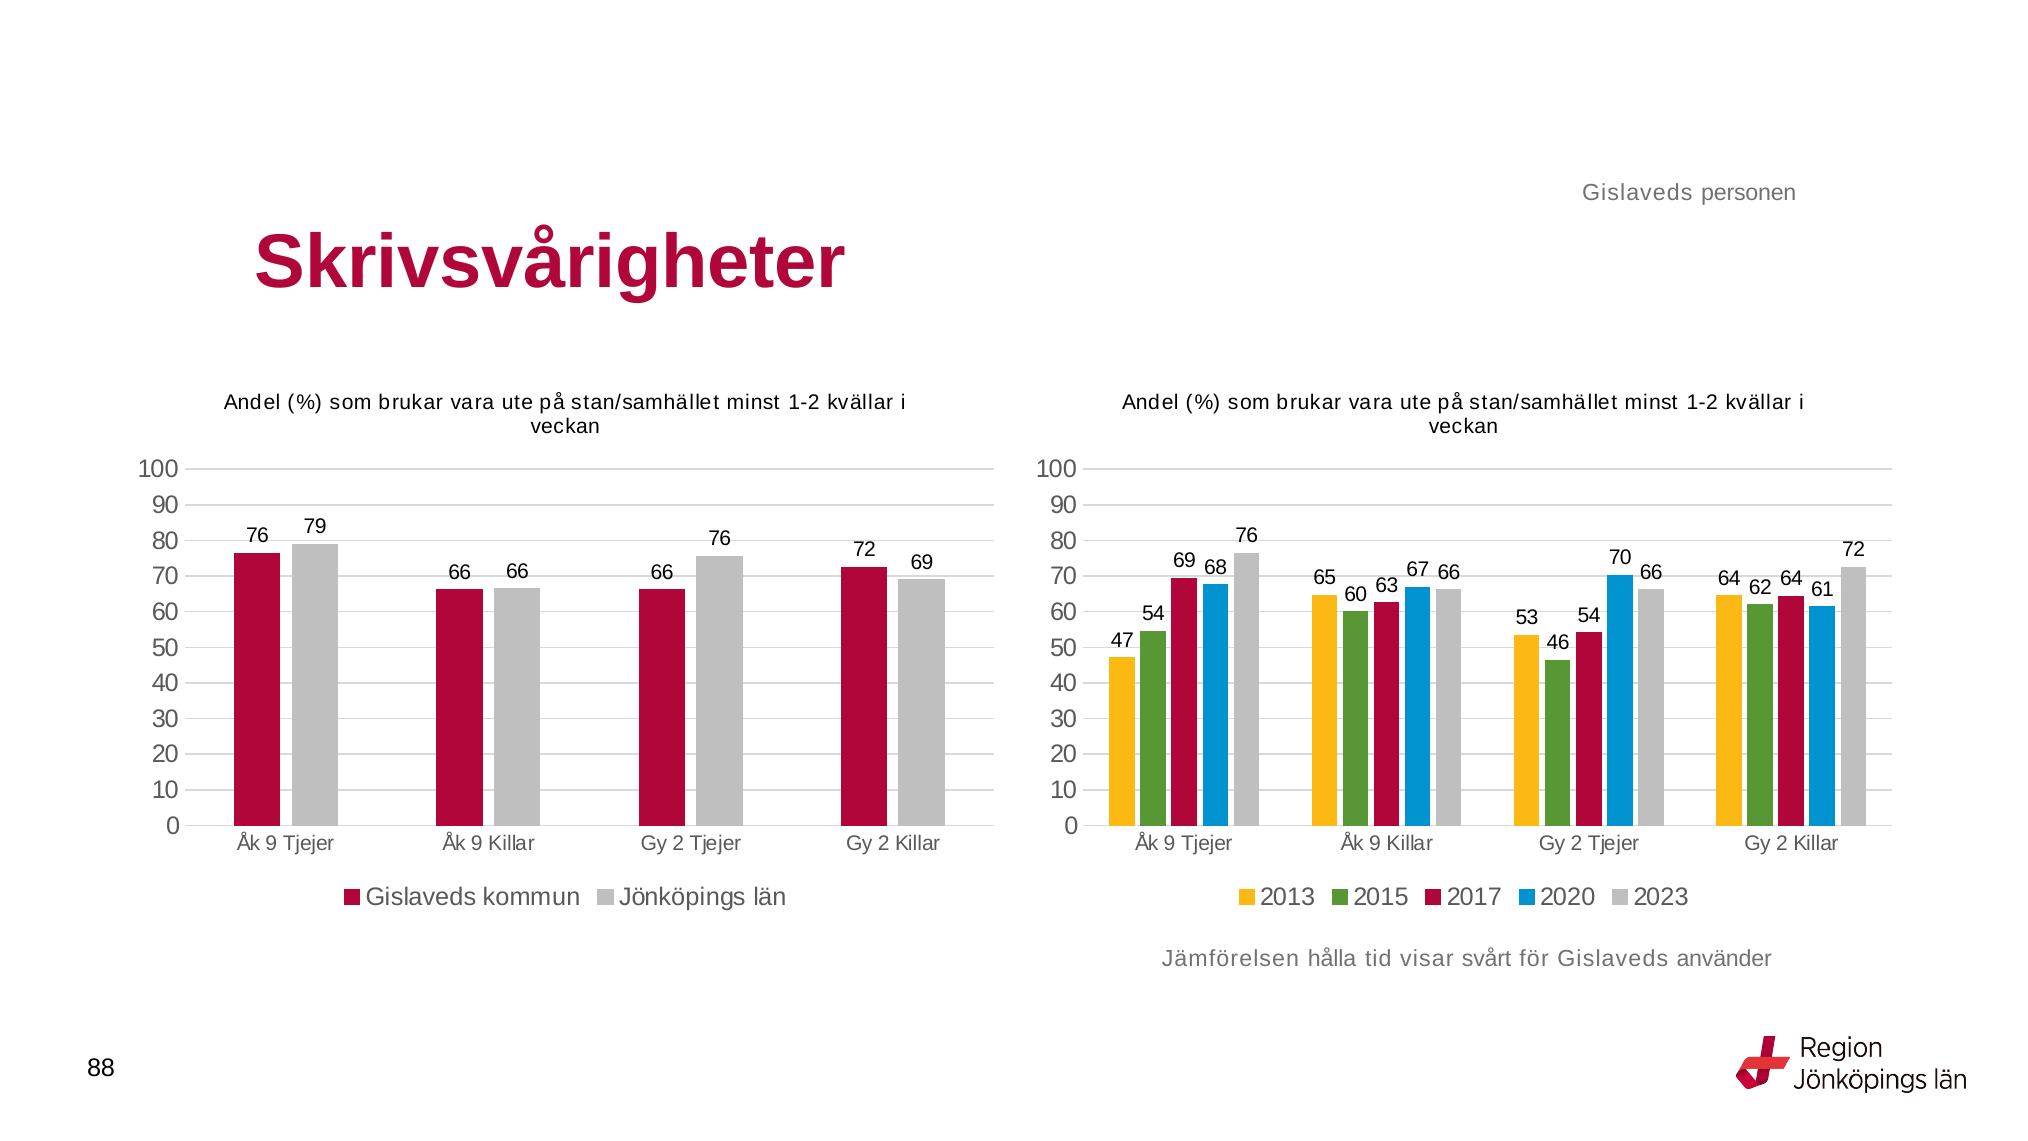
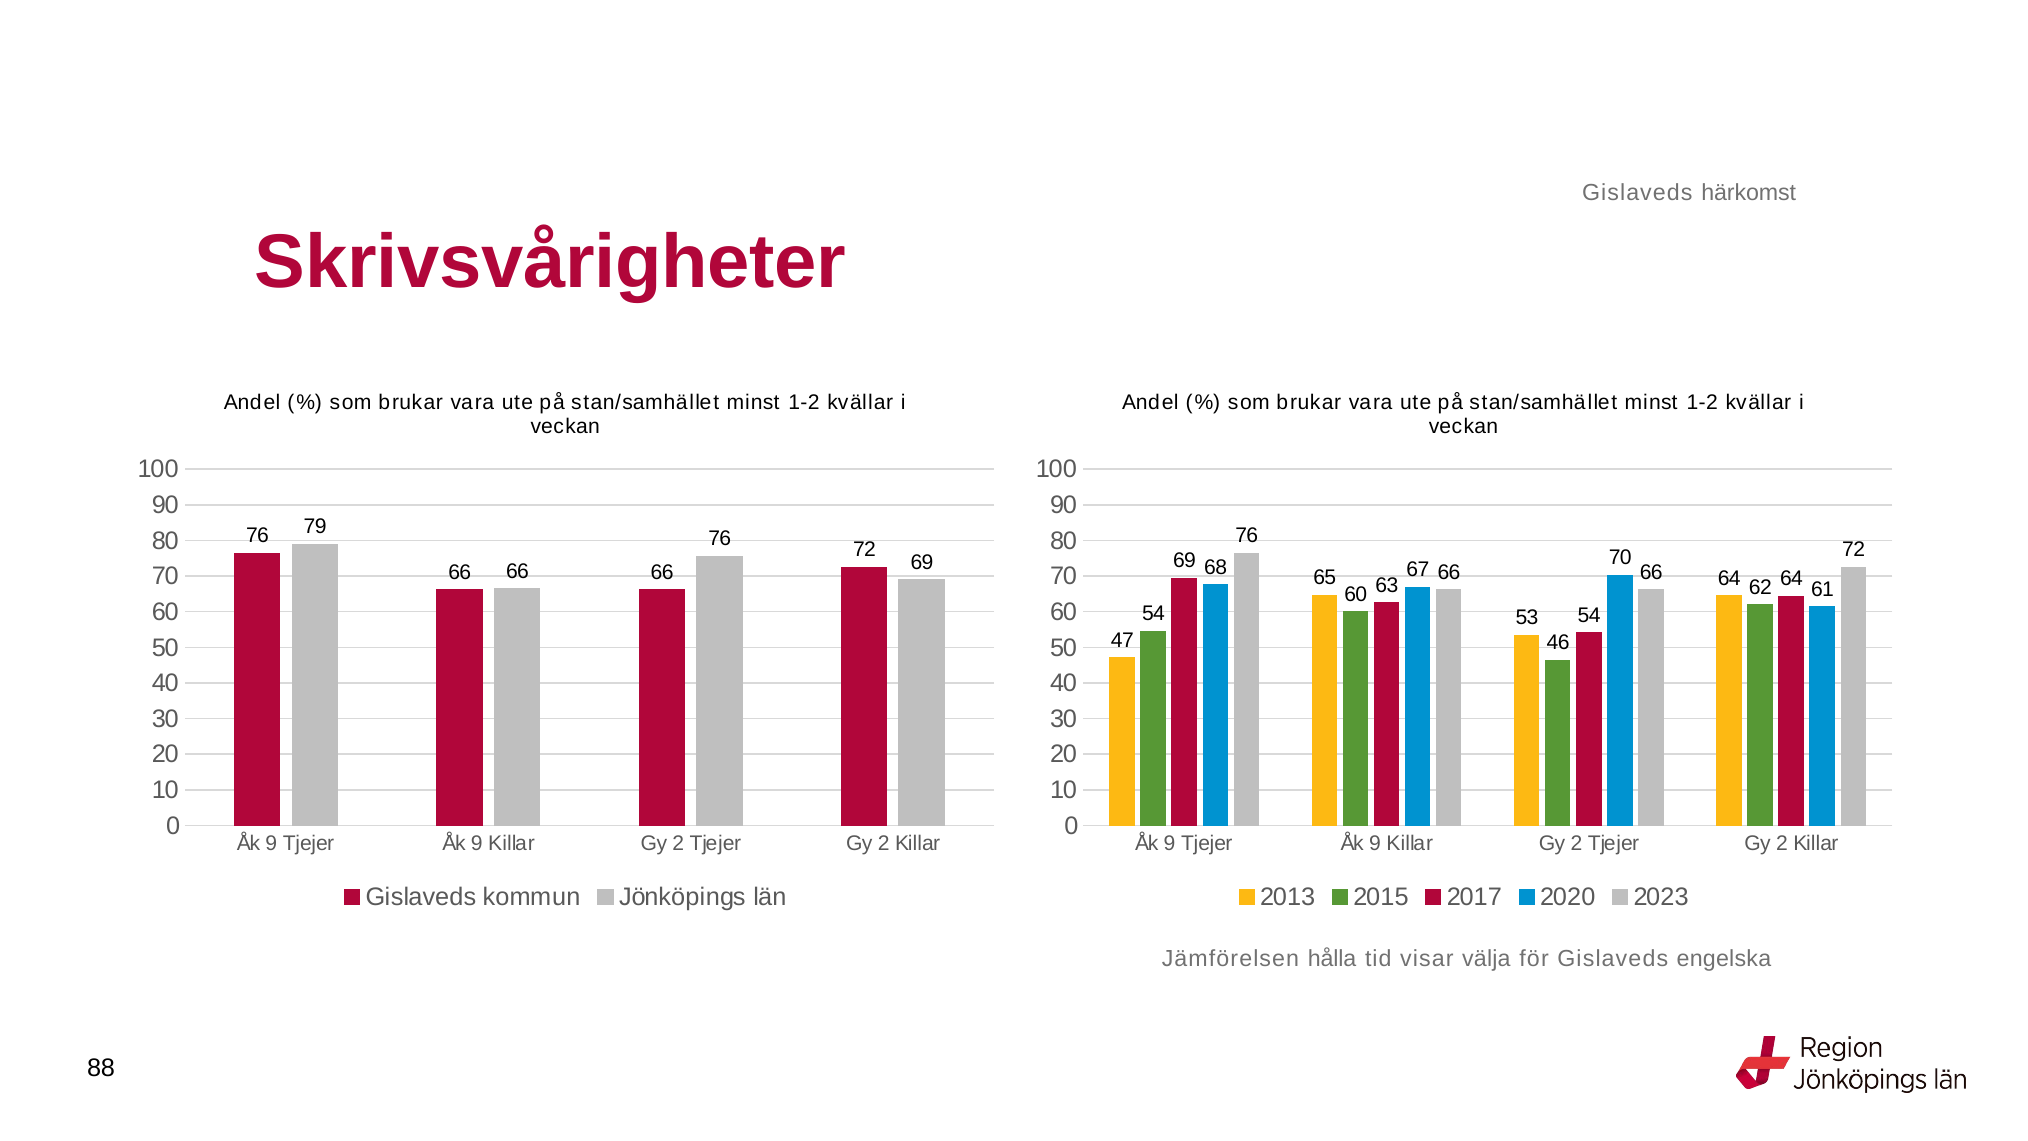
personen: personen -> härkomst (1749, 193)
svårt: svårt -> välja (1486, 959)
använder: använder -> engelska (1724, 959)
